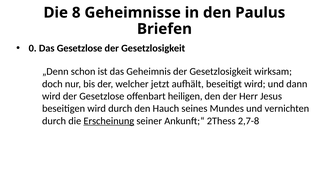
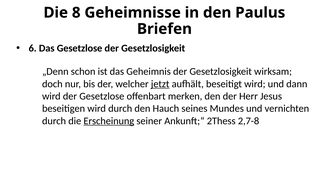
0: 0 -> 6 (33, 48)
jetzt underline: none -> present (160, 84)
heiligen: heiligen -> merken (185, 96)
